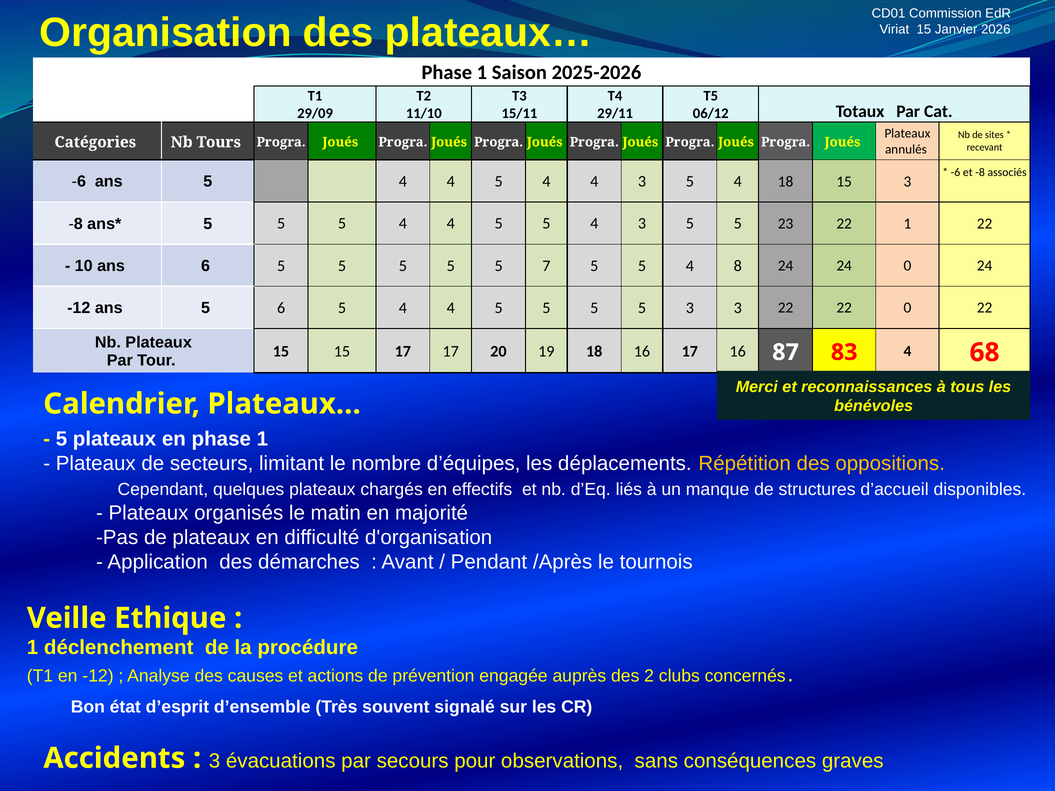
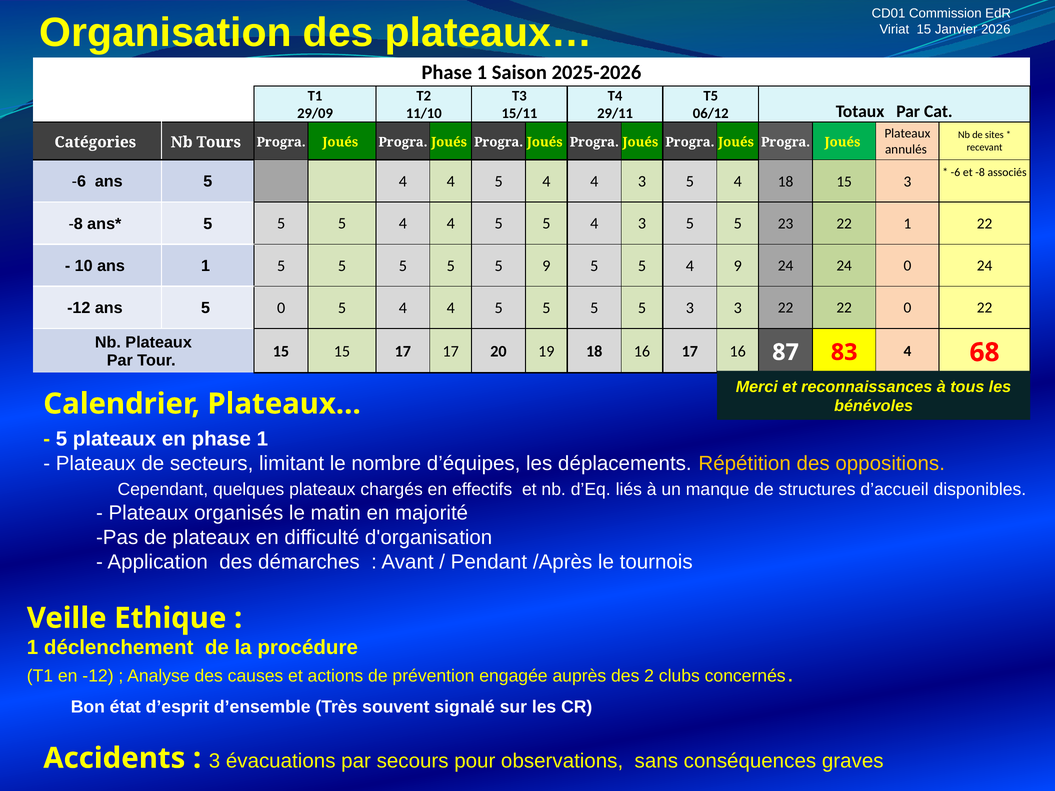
ans 6: 6 -> 1 (206, 266)
5 7: 7 -> 9 (546, 266)
4 8: 8 -> 9 (738, 266)
5 6: 6 -> 0 (281, 308)
